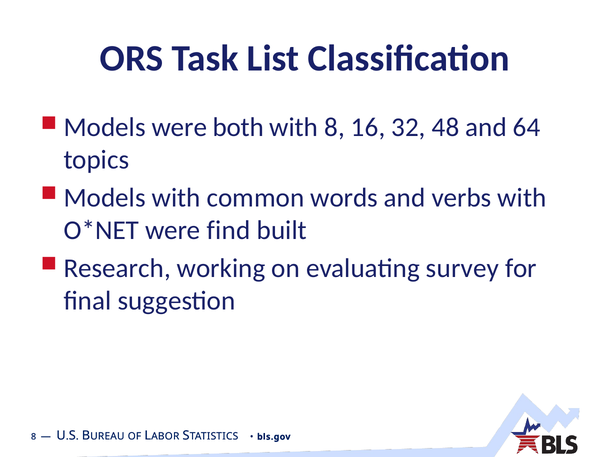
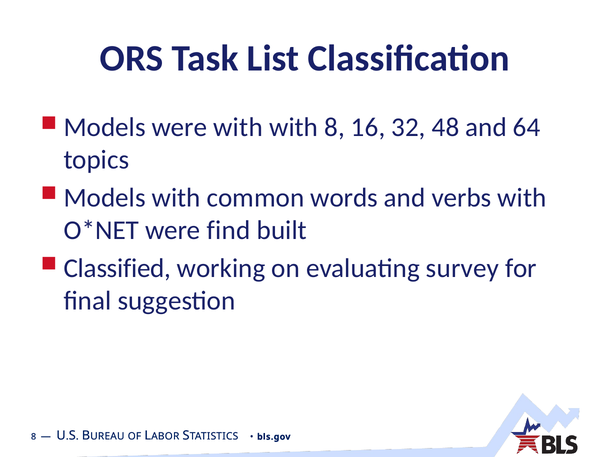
were both: both -> with (238, 127)
Research: Research -> Classified (117, 268)
